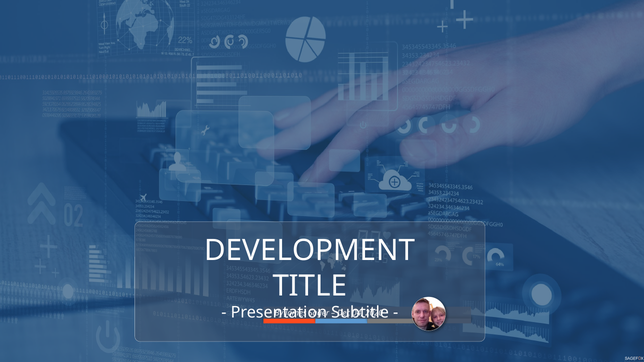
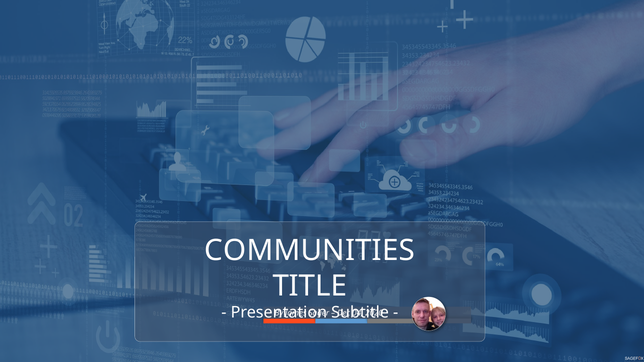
DEVELOPMENT: DEVELOPMENT -> COMMUNITIES (310, 251)
